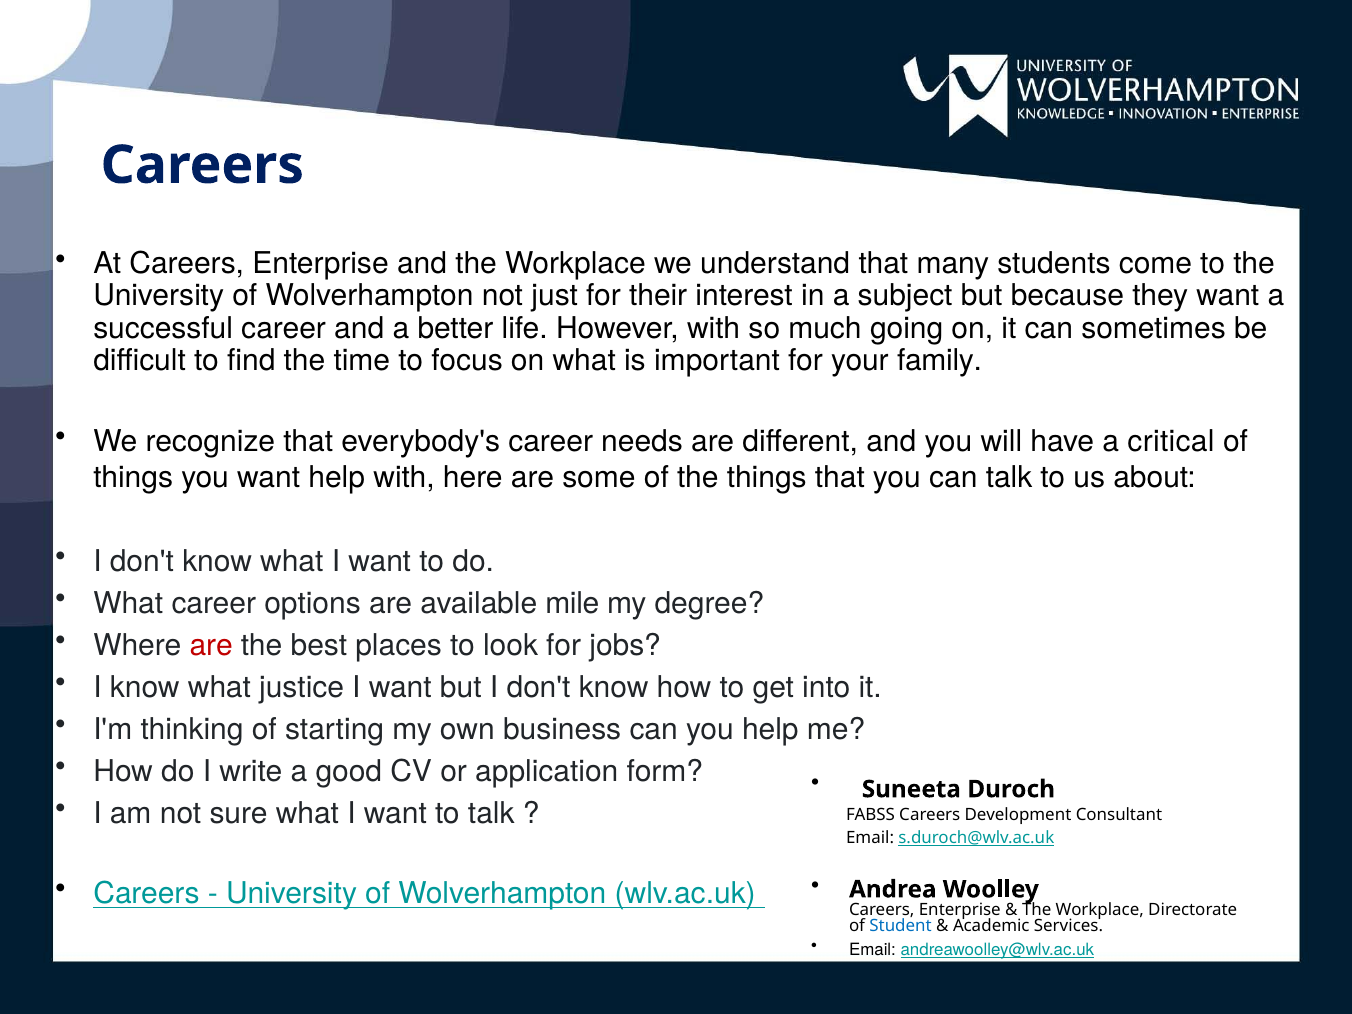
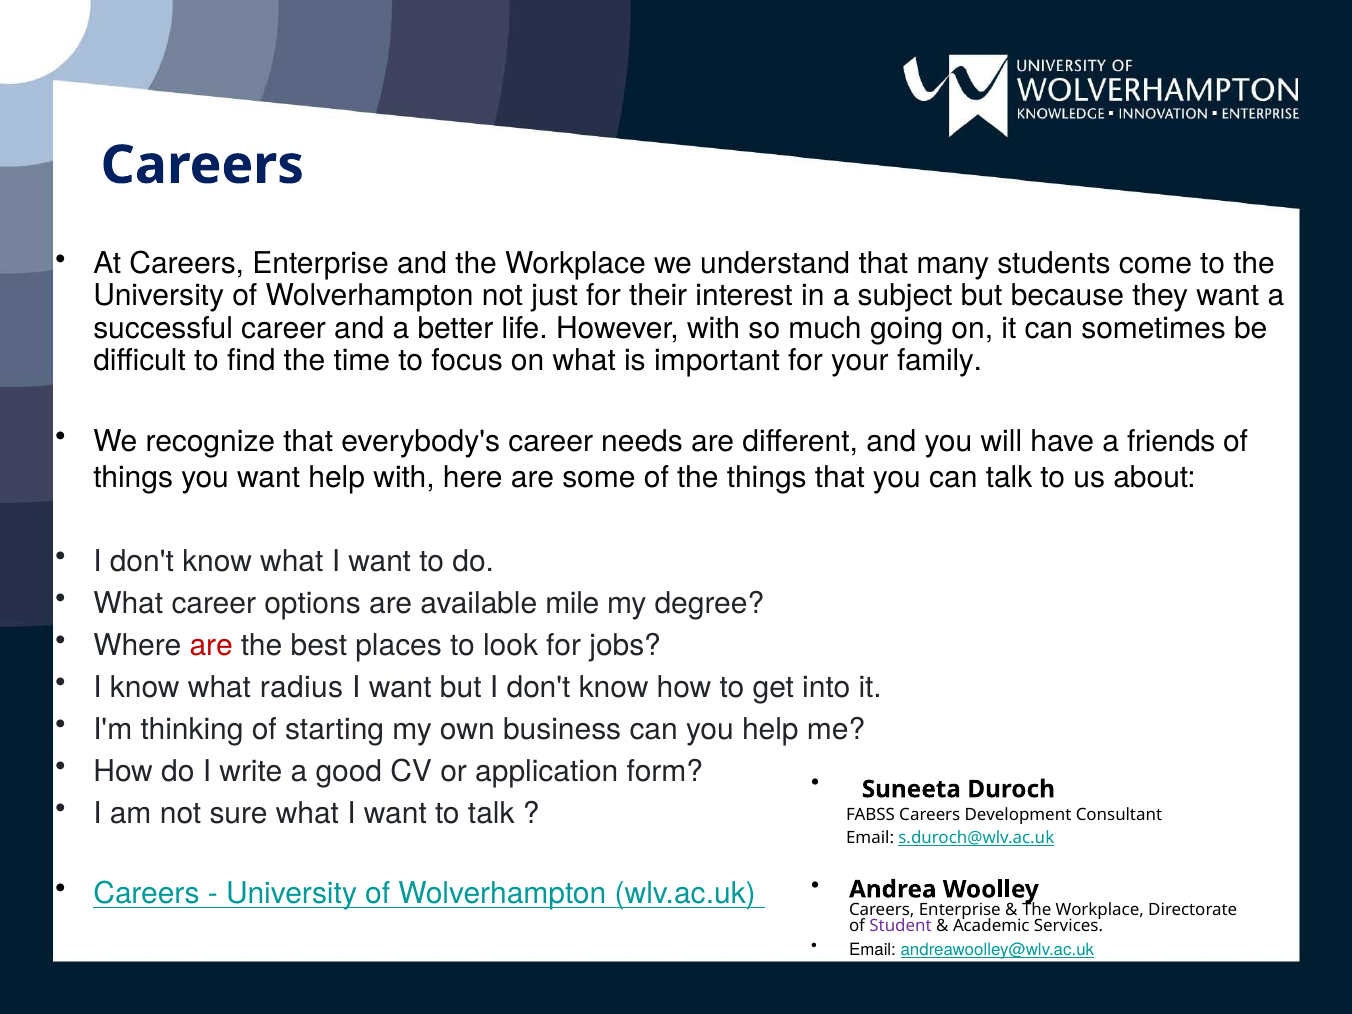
critical: critical -> friends (1171, 441)
justice: justice -> radius (301, 687)
Student colour: blue -> purple (901, 926)
